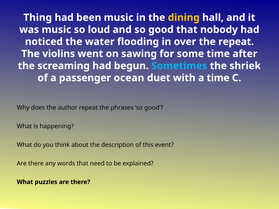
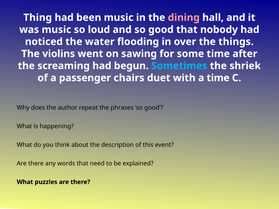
dining colour: yellow -> pink (184, 18)
the repeat: repeat -> things (236, 42)
ocean: ocean -> chairs (129, 78)
